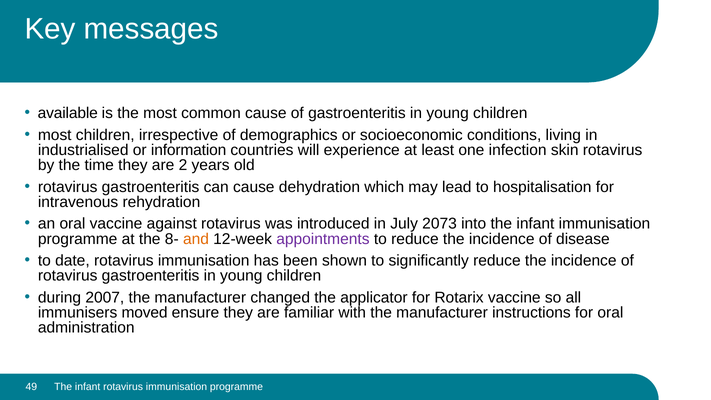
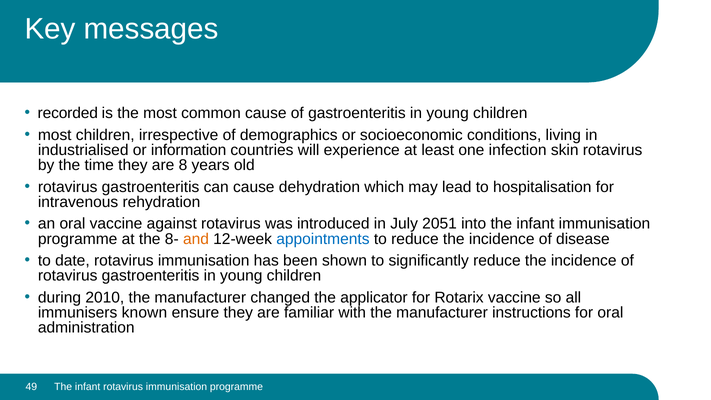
available: available -> recorded (68, 113)
2: 2 -> 8 (183, 165)
2073: 2073 -> 2051 (440, 224)
appointments colour: purple -> blue (323, 239)
2007: 2007 -> 2010 (105, 298)
moved: moved -> known (144, 313)
